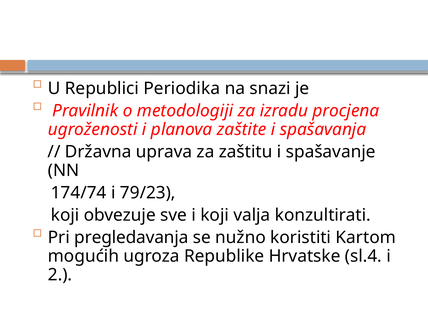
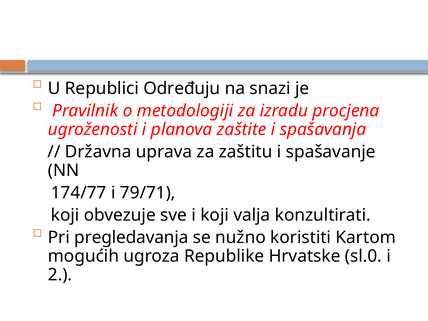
Periodika: Periodika -> Određuju (182, 89)
174/74: 174/74 -> 174/77 (79, 193)
79/23: 79/23 -> 79/71 (148, 193)
sl.4: sl.4 -> sl.0 (363, 256)
